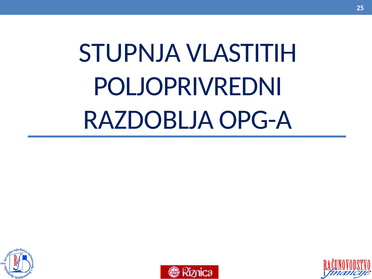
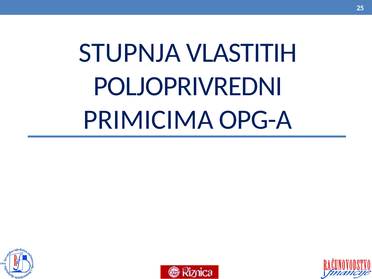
RAZDOBLJA: RAZDOBLJA -> PRIMICIMA (148, 120)
